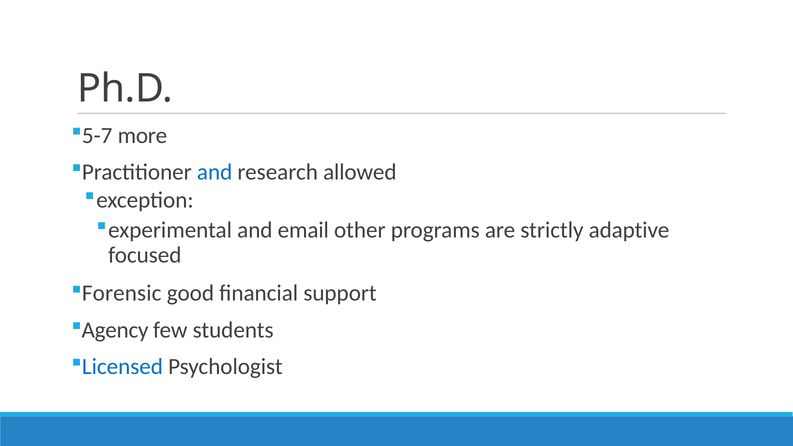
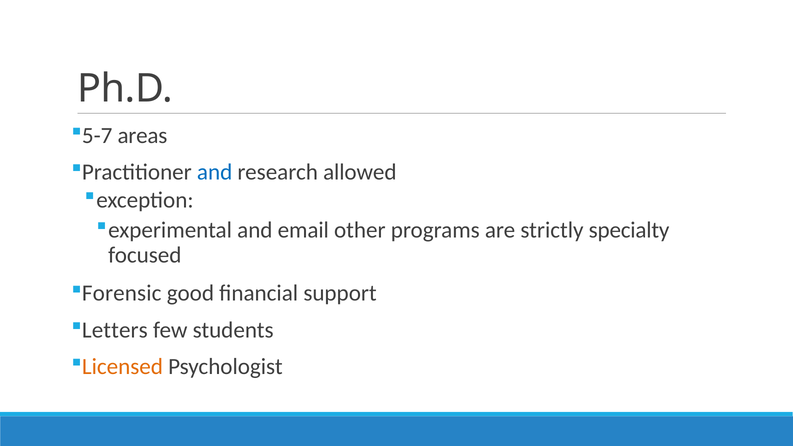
more: more -> areas (142, 135)
adaptive: adaptive -> specialty (629, 230)
Agency: Agency -> Letters (115, 330)
Licensed colour: blue -> orange (122, 366)
